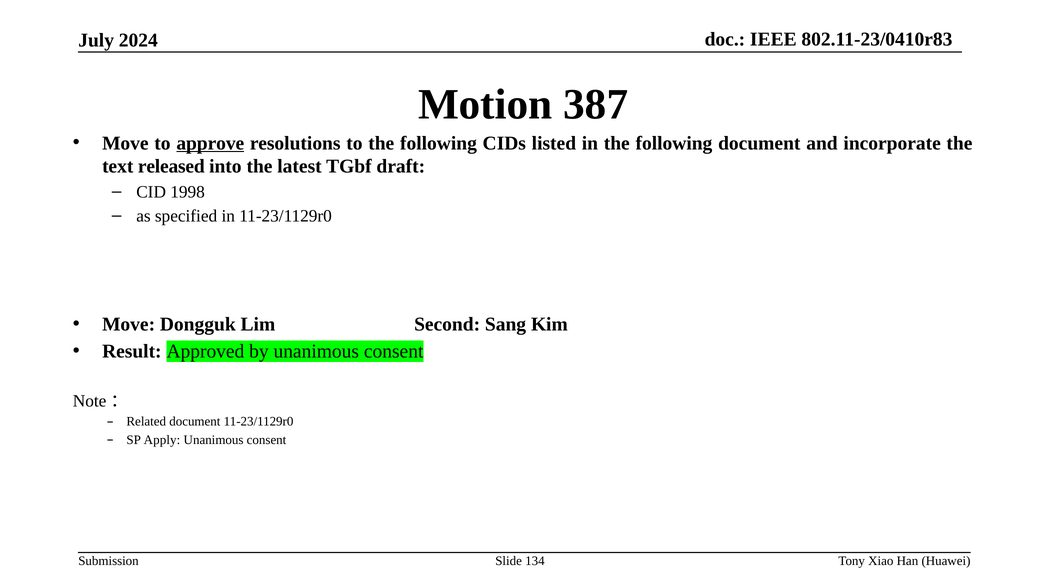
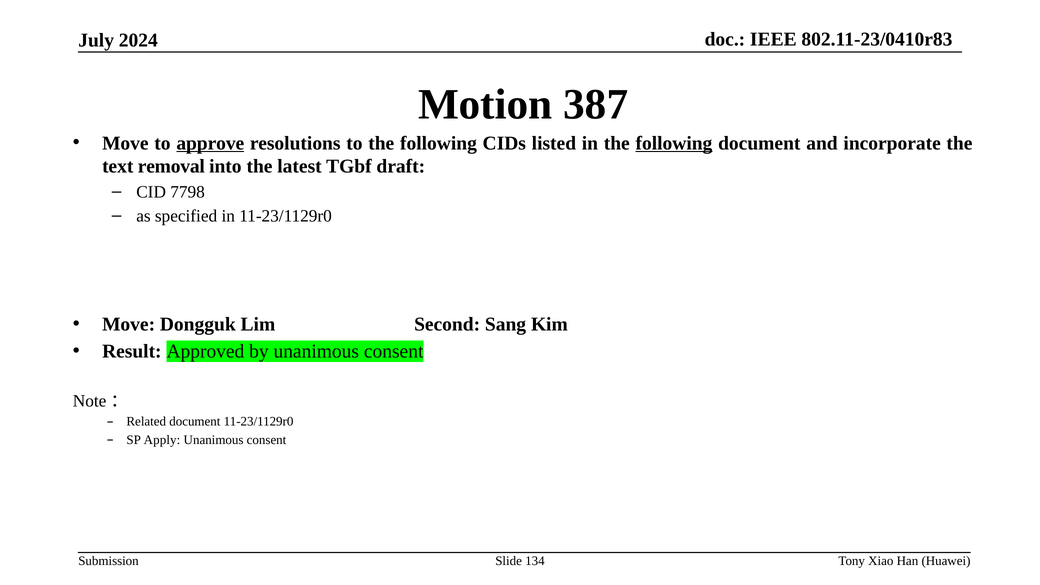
following underline: none -> present (674, 143)
released: released -> removal (171, 166)
1998: 1998 -> 7798 (188, 192)
